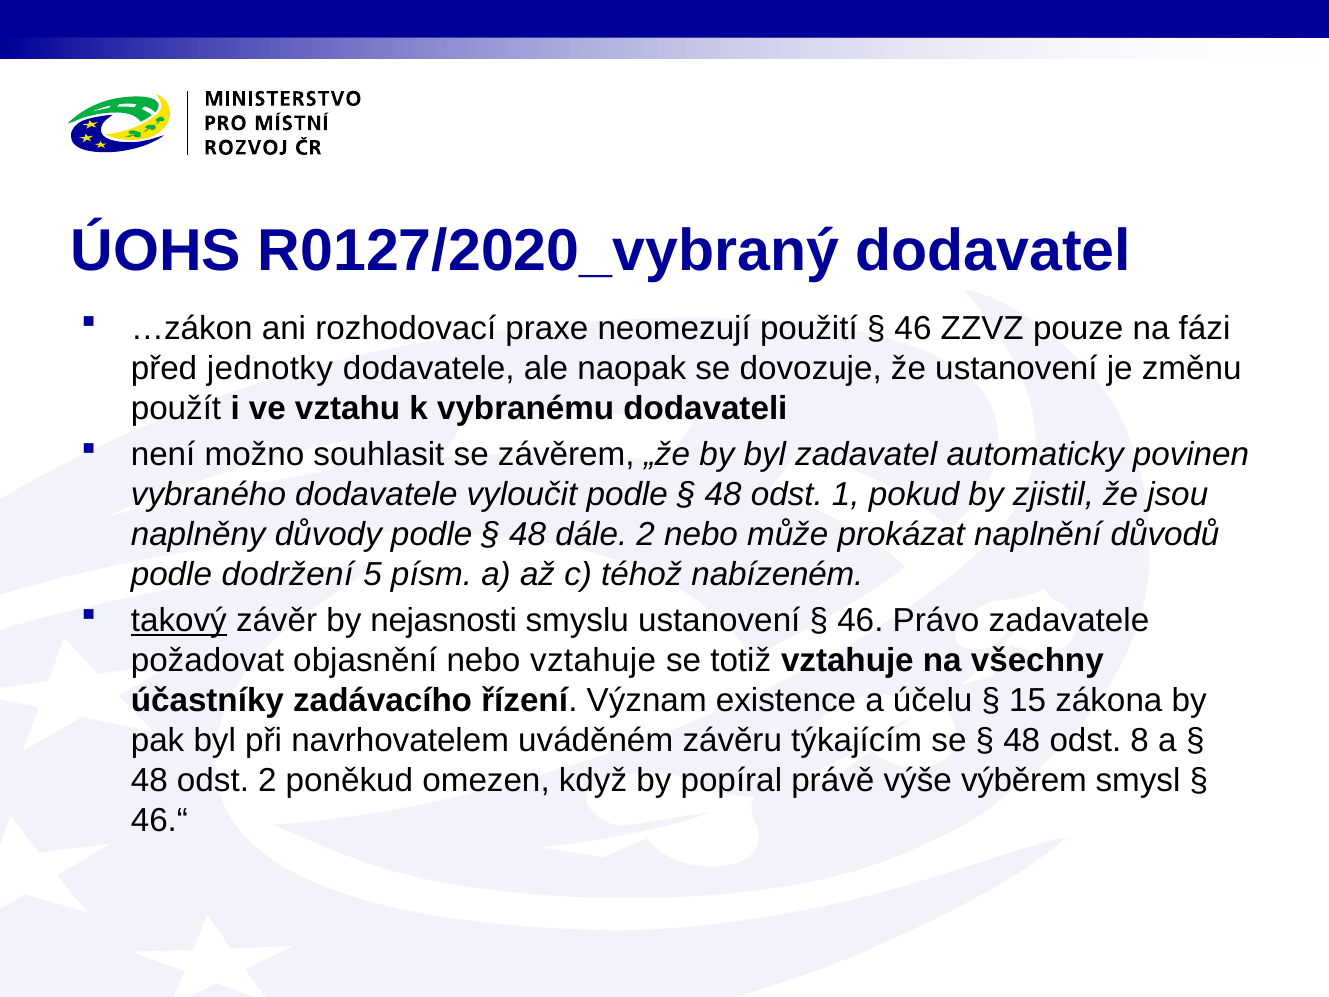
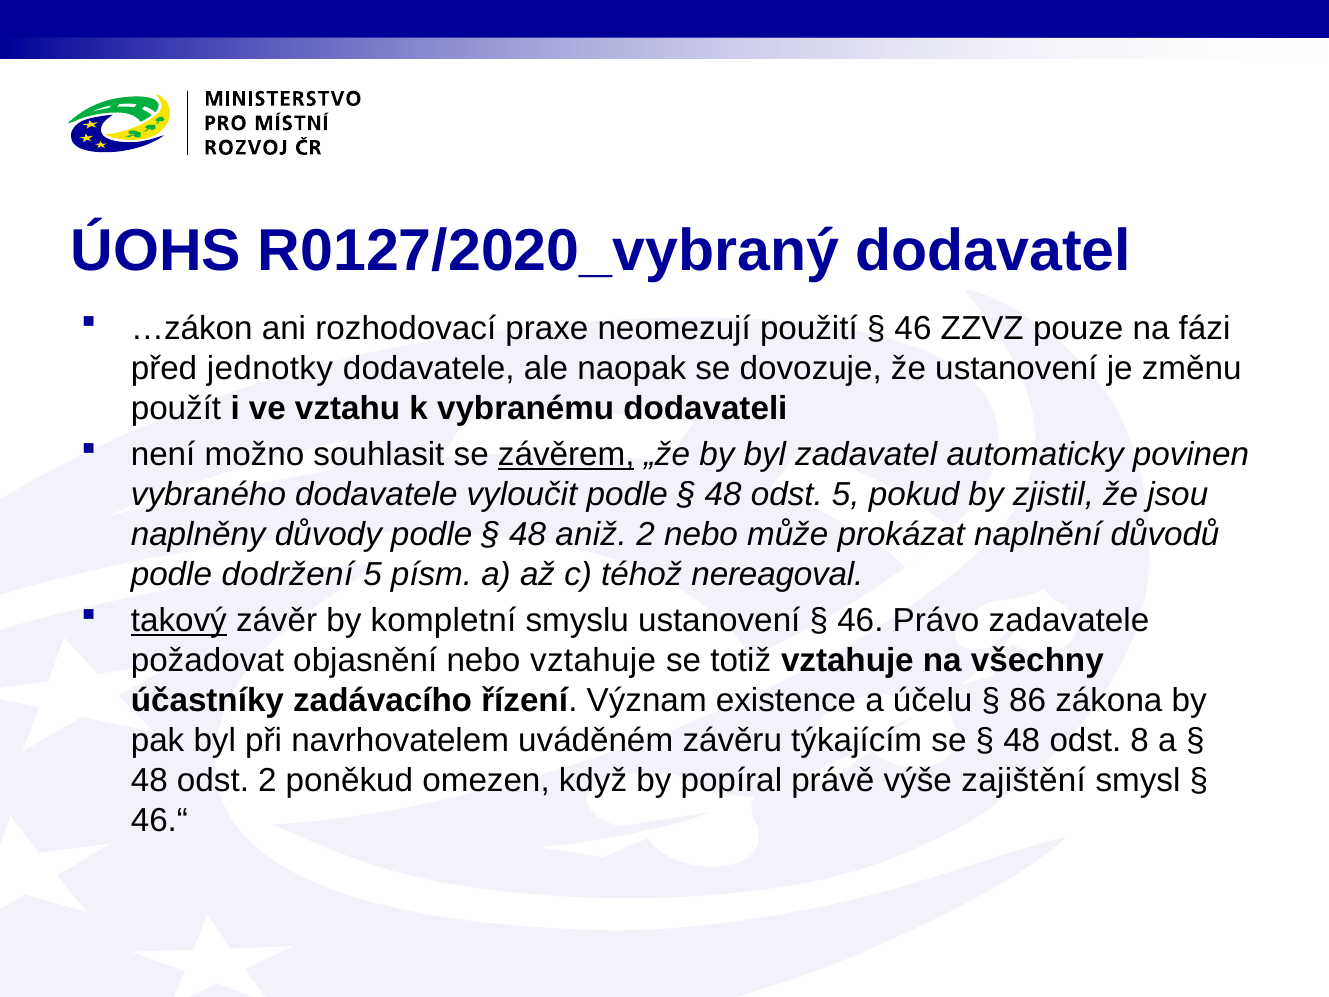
závěrem underline: none -> present (566, 455)
odst 1: 1 -> 5 (846, 494)
dále: dále -> aniž (591, 534)
nabízeném: nabízeném -> nereagoval (777, 574)
nejasnosti: nejasnosti -> kompletní (443, 621)
15: 15 -> 86 (1028, 700)
výběrem: výběrem -> zajištění (1024, 780)
